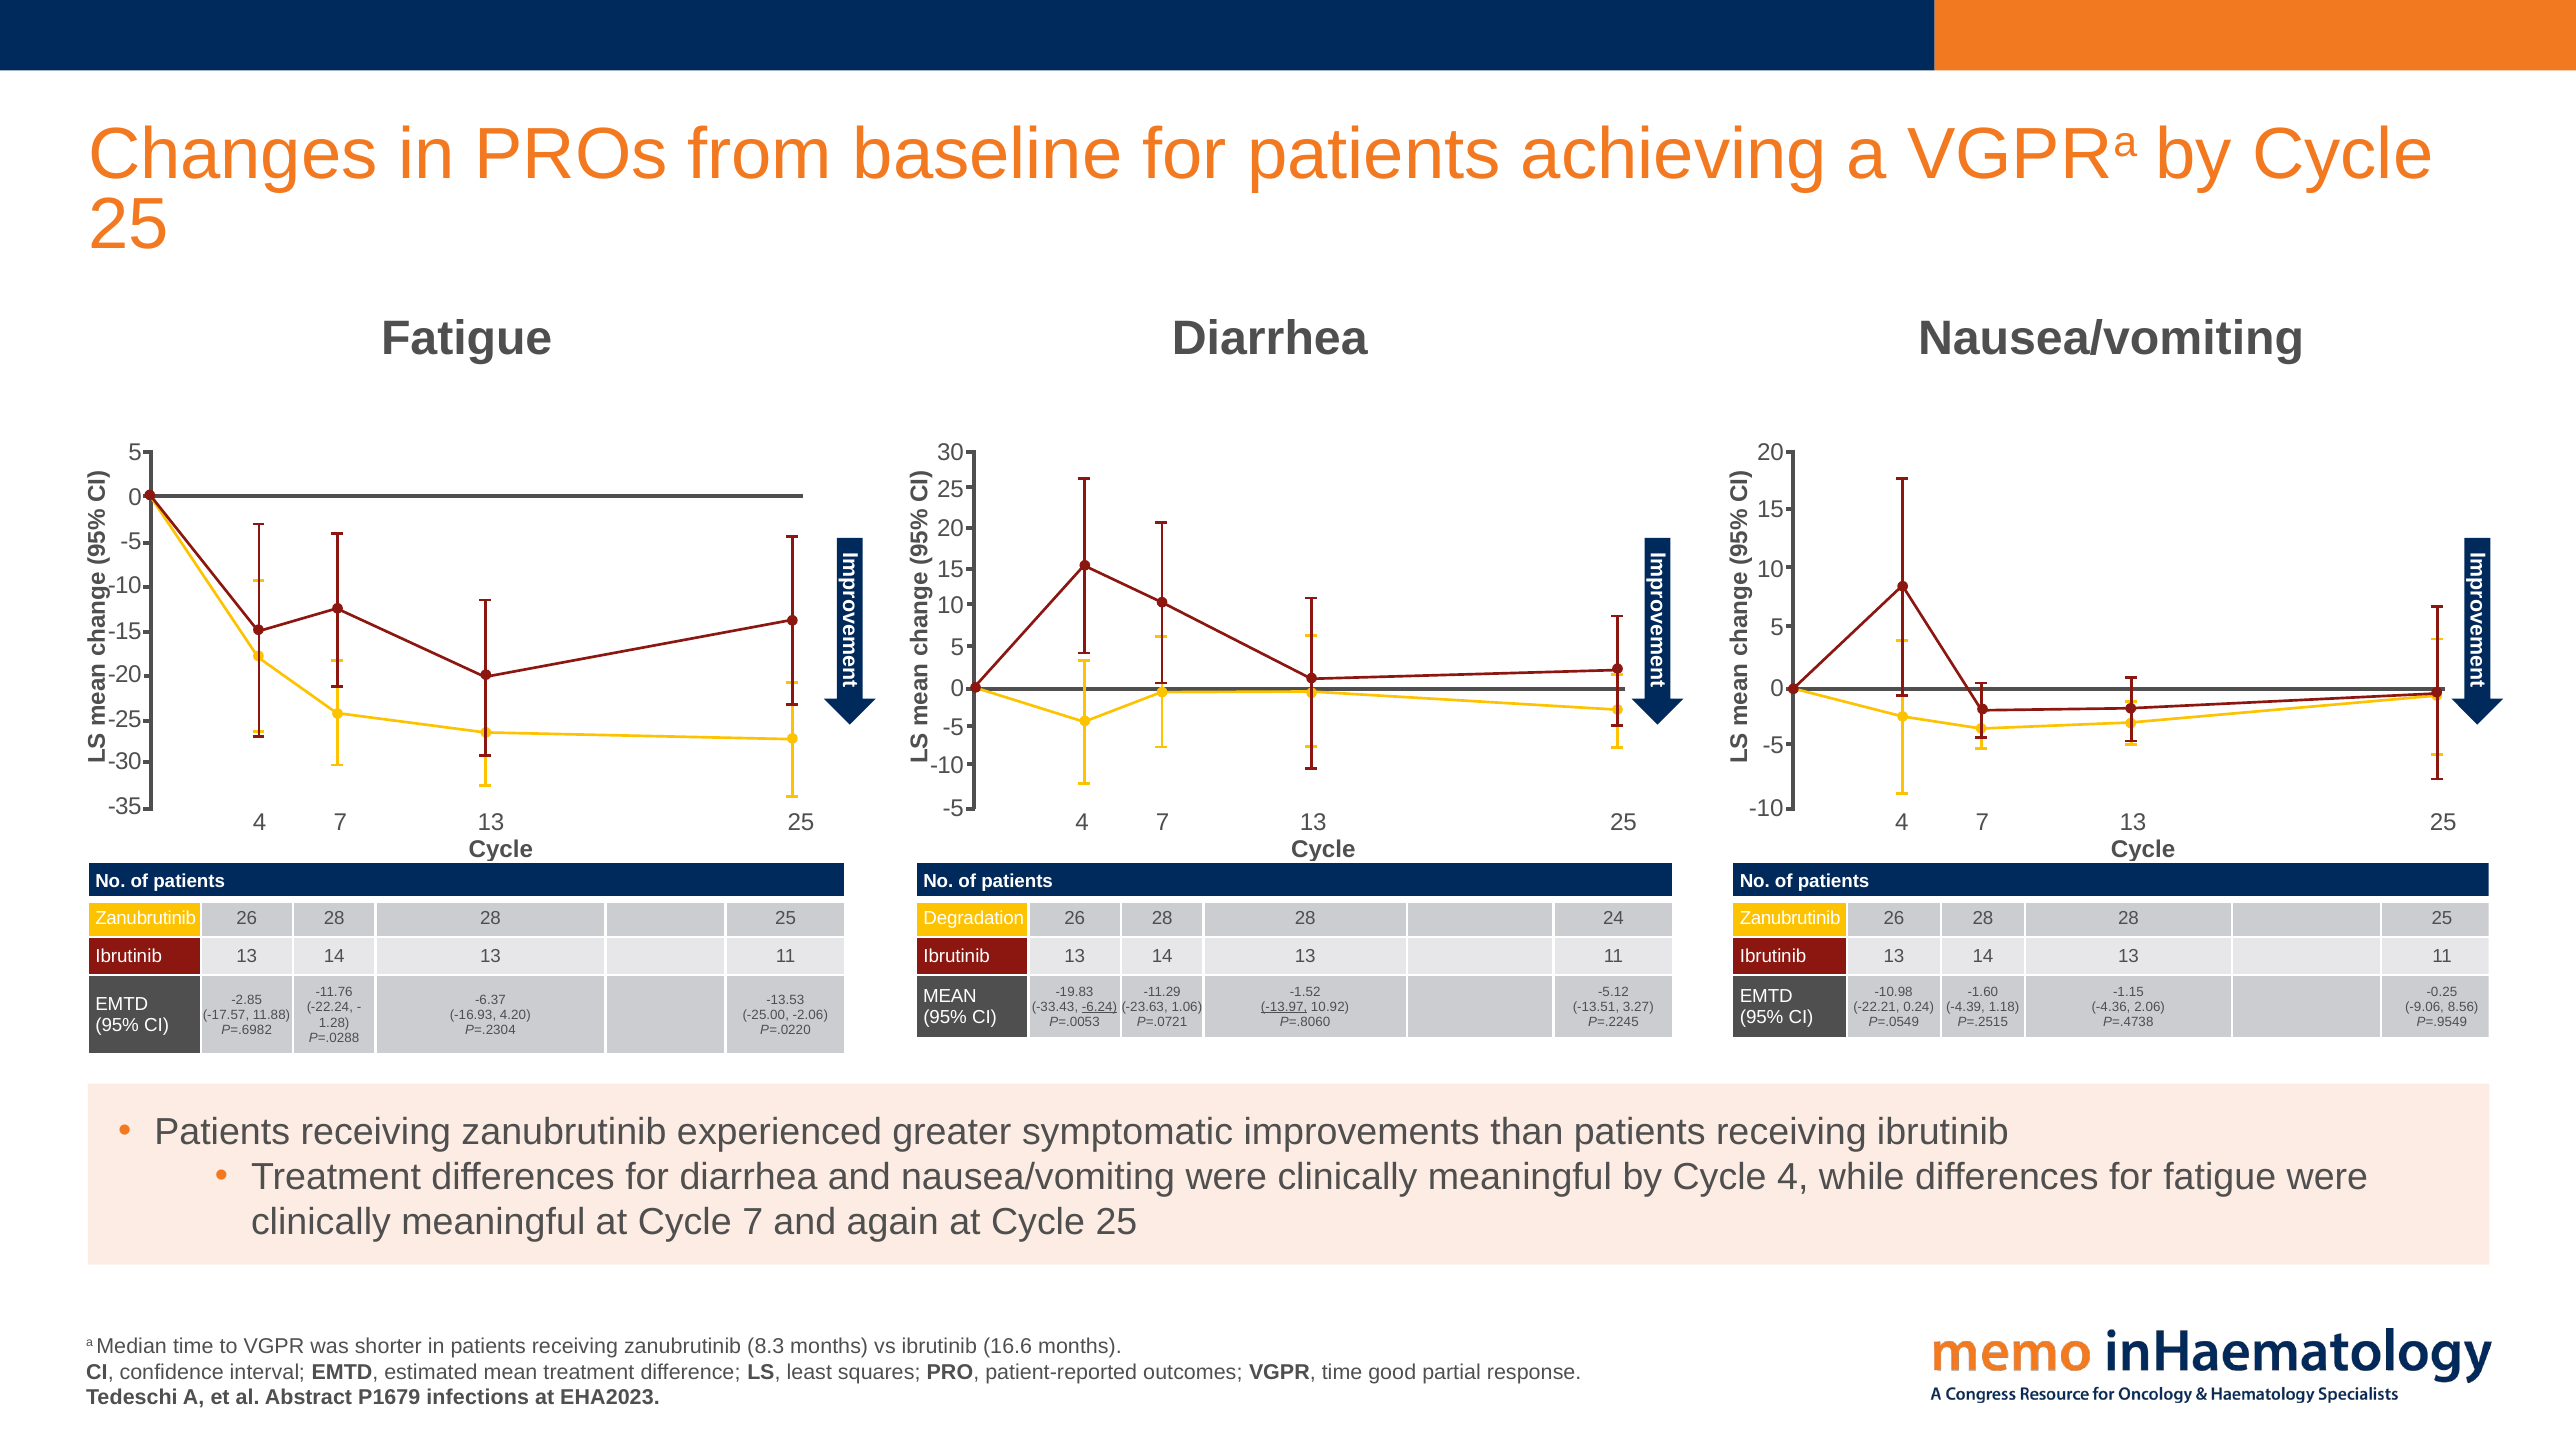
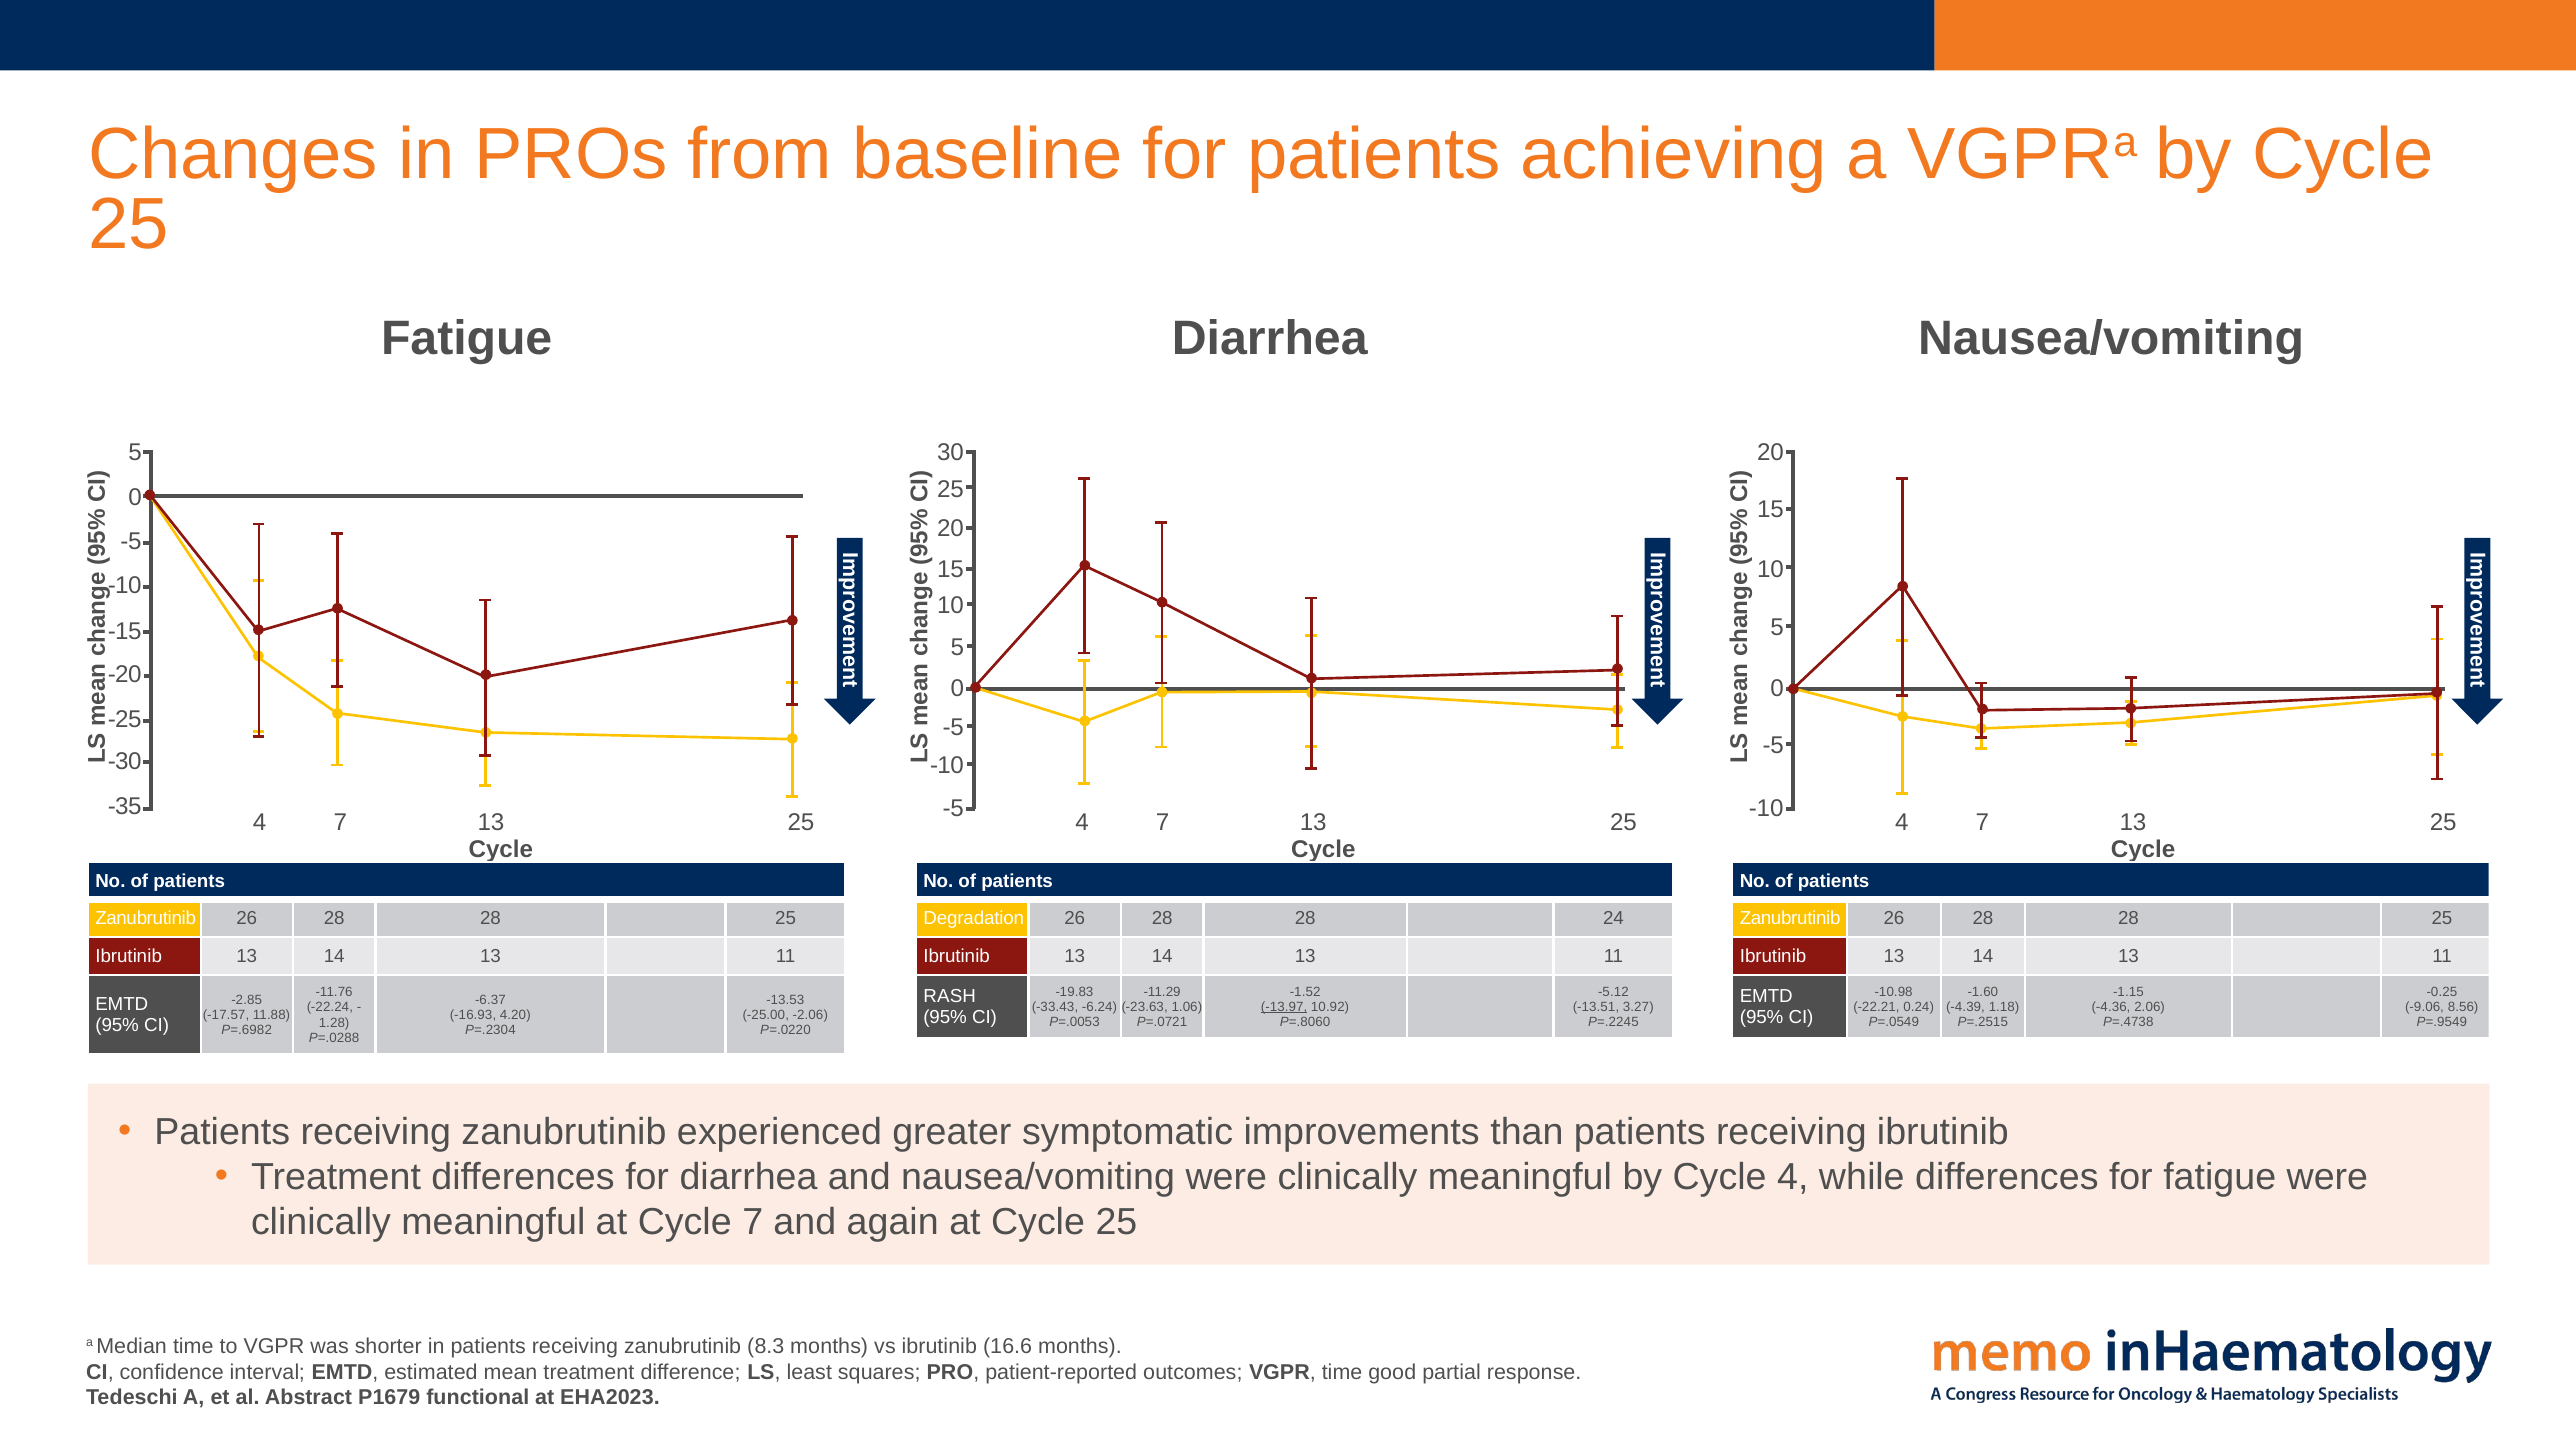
MEAN: MEAN -> RASH (950, 997)
-6.24 underline: present -> none (1099, 1007)
infections: infections -> functional (478, 1398)
